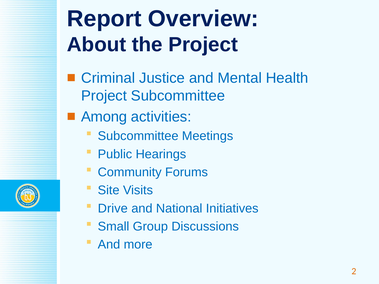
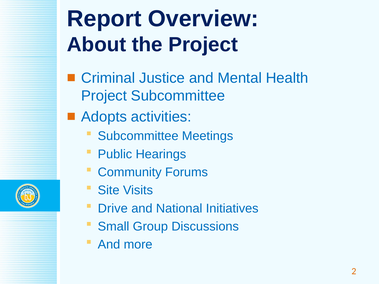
Among: Among -> Adopts (104, 117)
